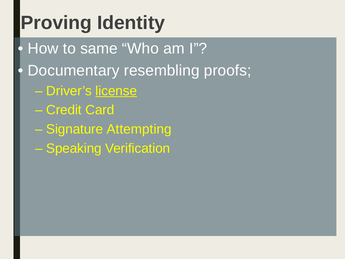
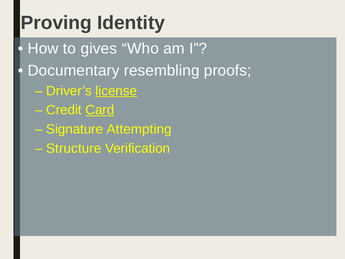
same: same -> gives (99, 49)
Card underline: none -> present (100, 110)
Speaking: Speaking -> Structure (74, 148)
